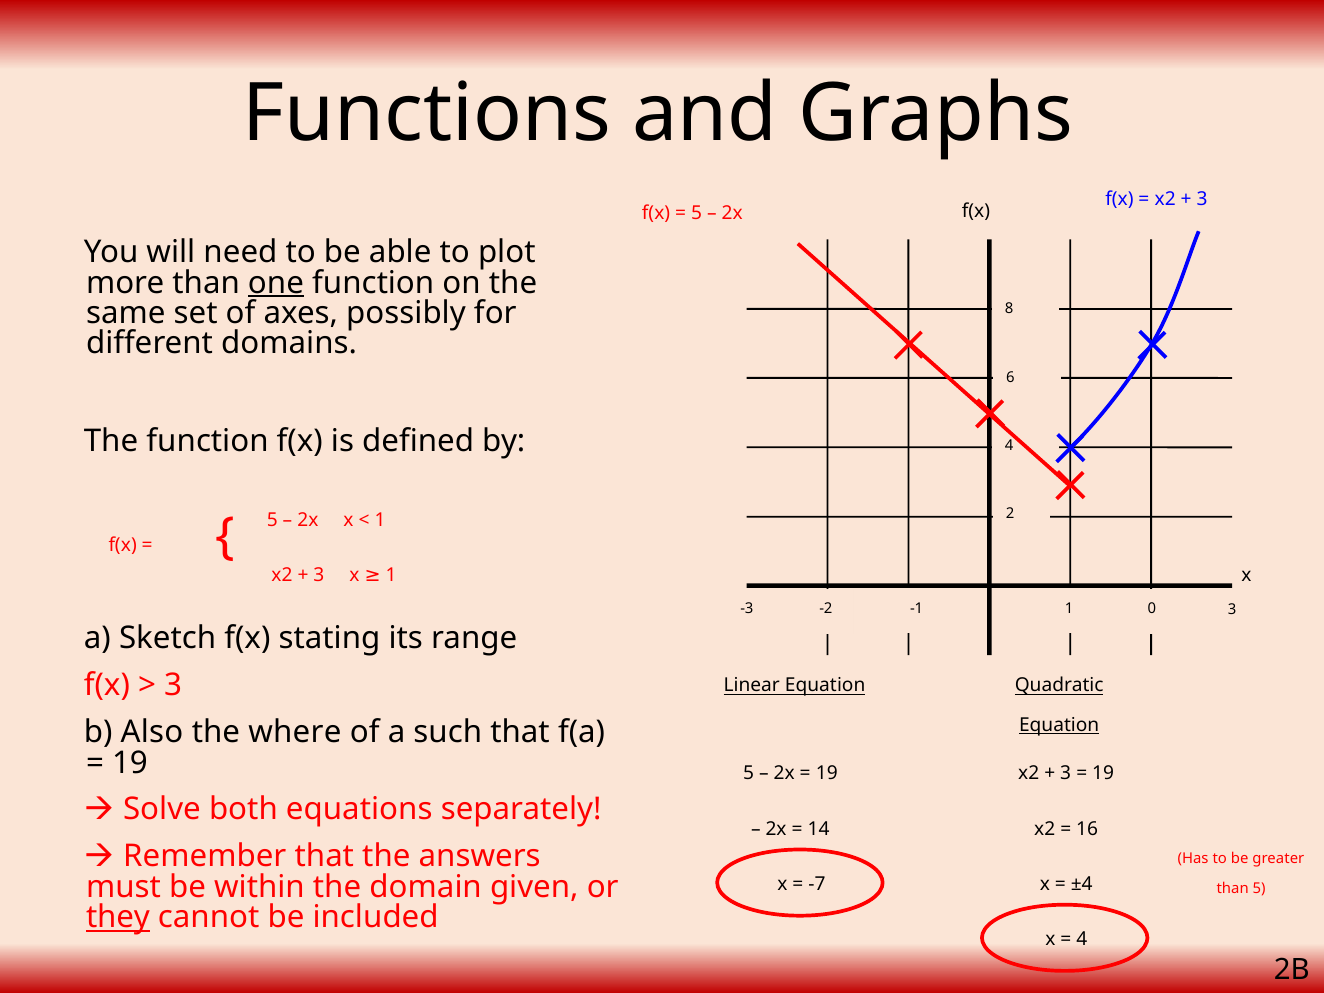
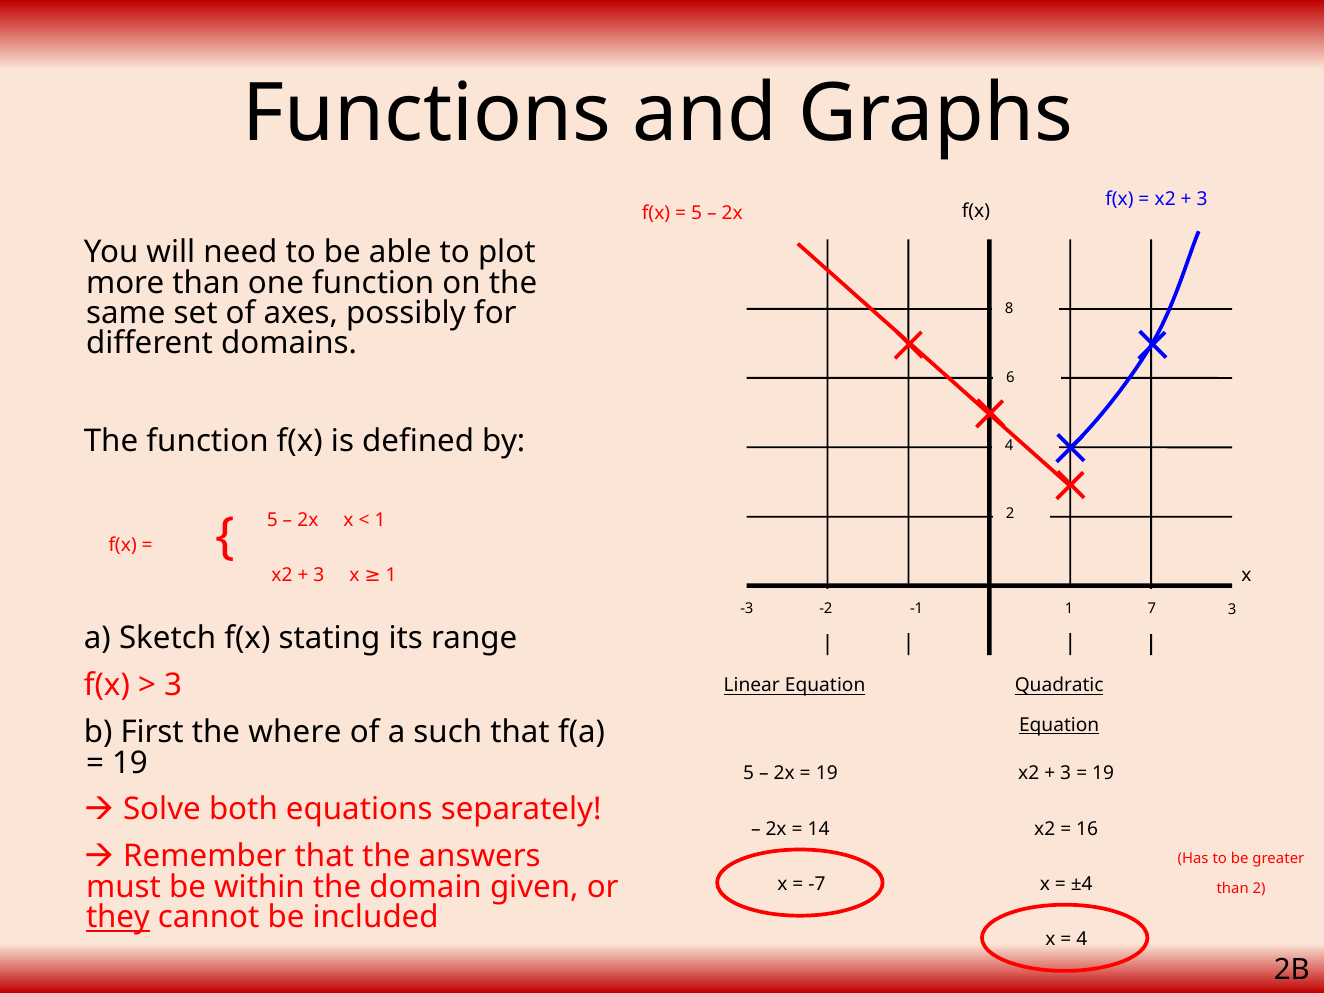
one underline: present -> none (276, 283)
0: 0 -> 7 (1152, 609)
Also: Also -> First (152, 732)
than 5: 5 -> 2 (1259, 889)
